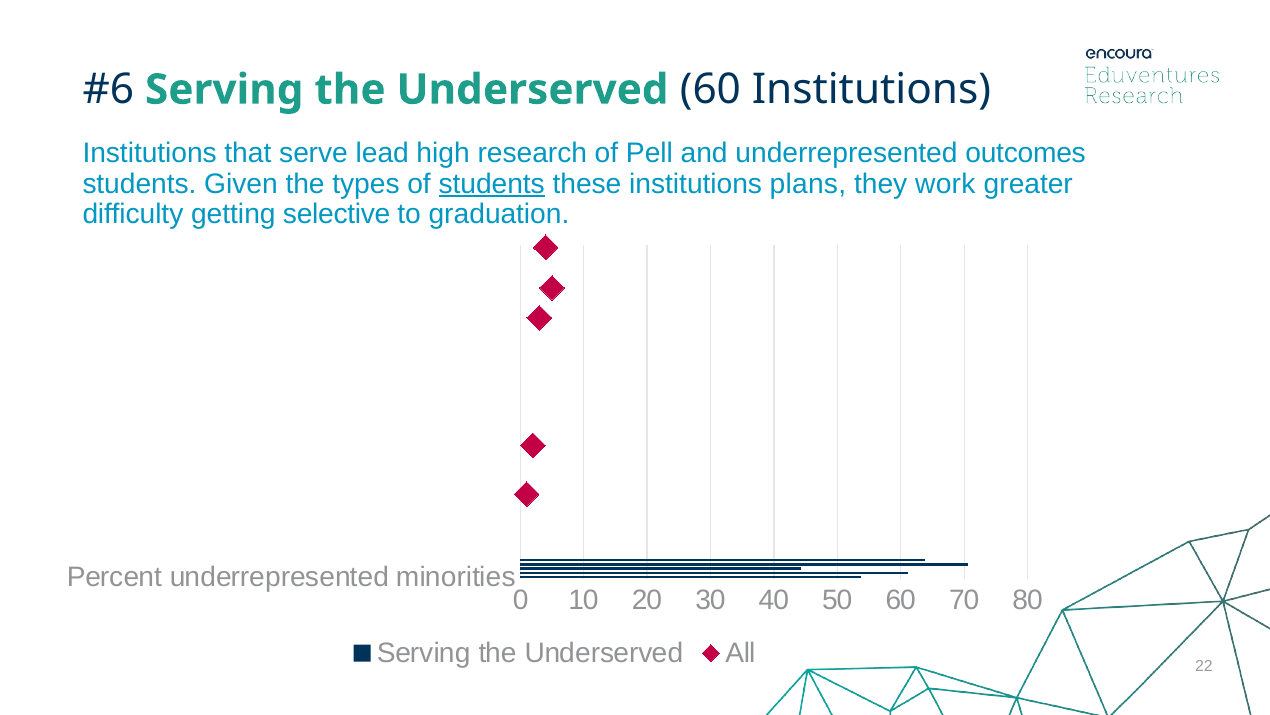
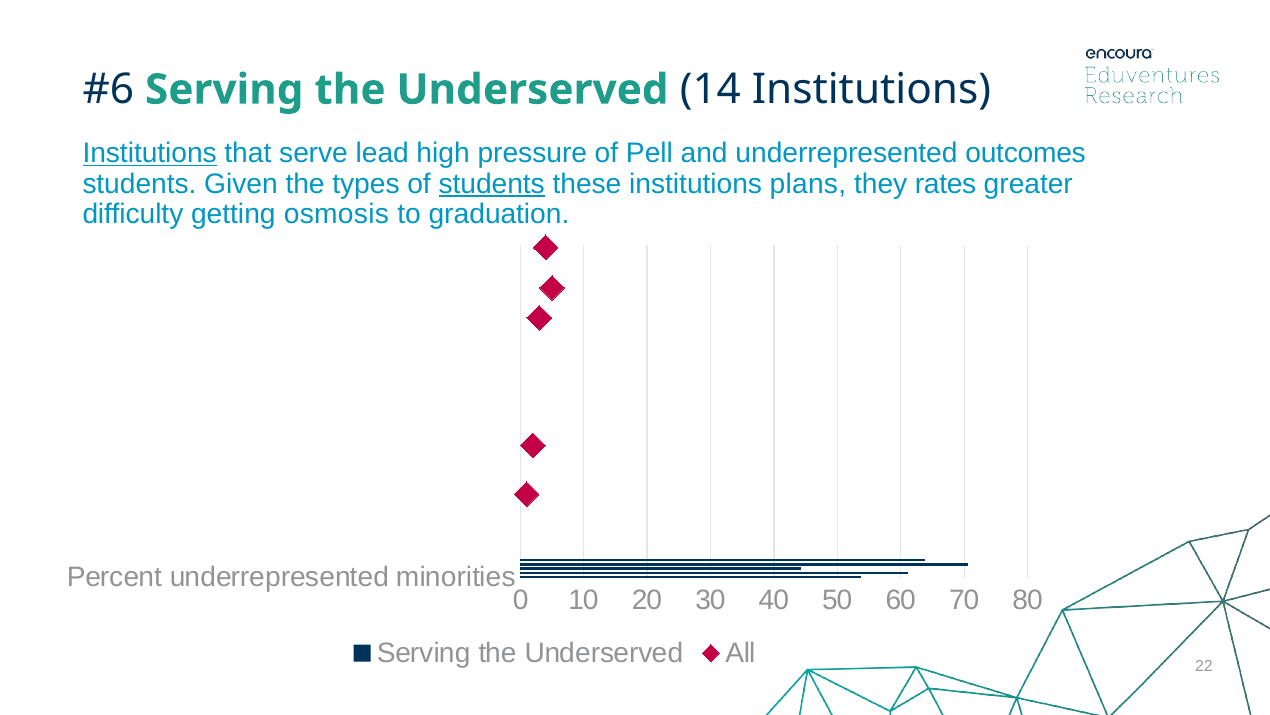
Underserved 60: 60 -> 14 (710, 90)
Institutions underline: none -> present (150, 153)
research: research -> pressure (532, 153)
work: work -> rates (946, 184)
selective: selective -> osmosis (336, 214)
